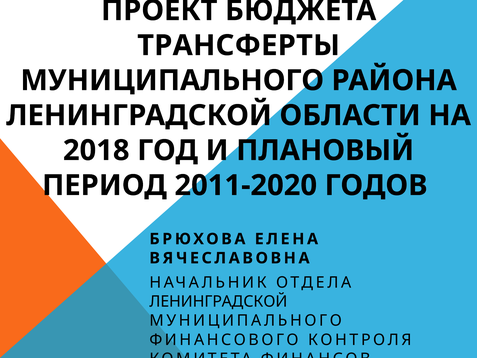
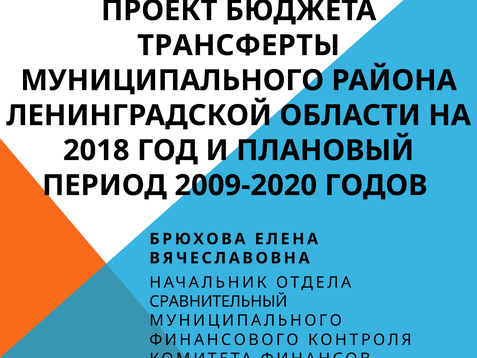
2011-2020: 2011-2020 -> 2009-2020 (246, 185)
ЛЕНИНГРАДСКОЙ: ЛЕНИНГРАДСКОЙ -> СРАВНИТЕЛЬНЫЙ (218, 301)
